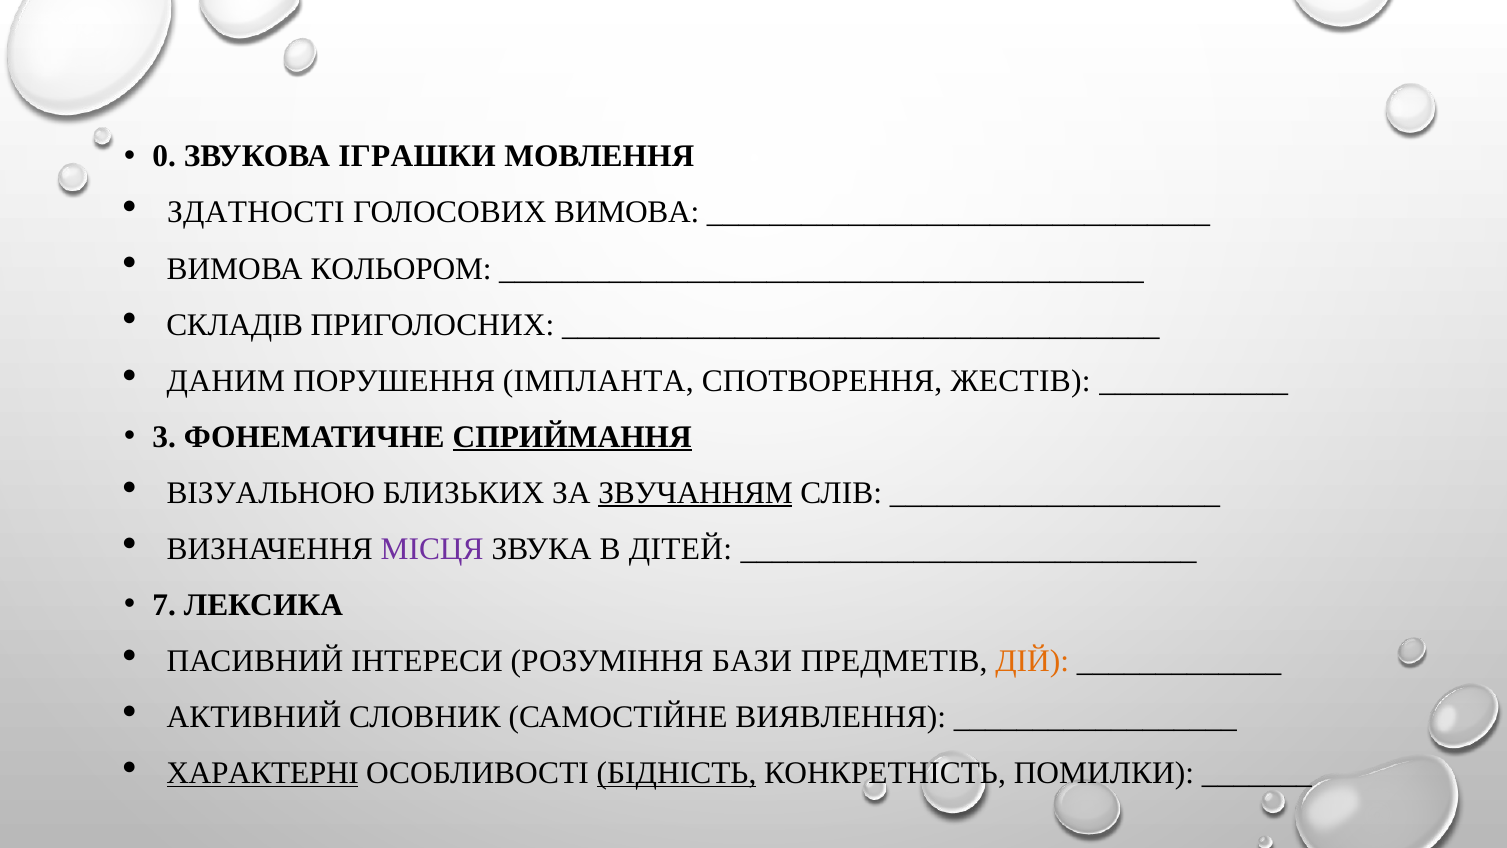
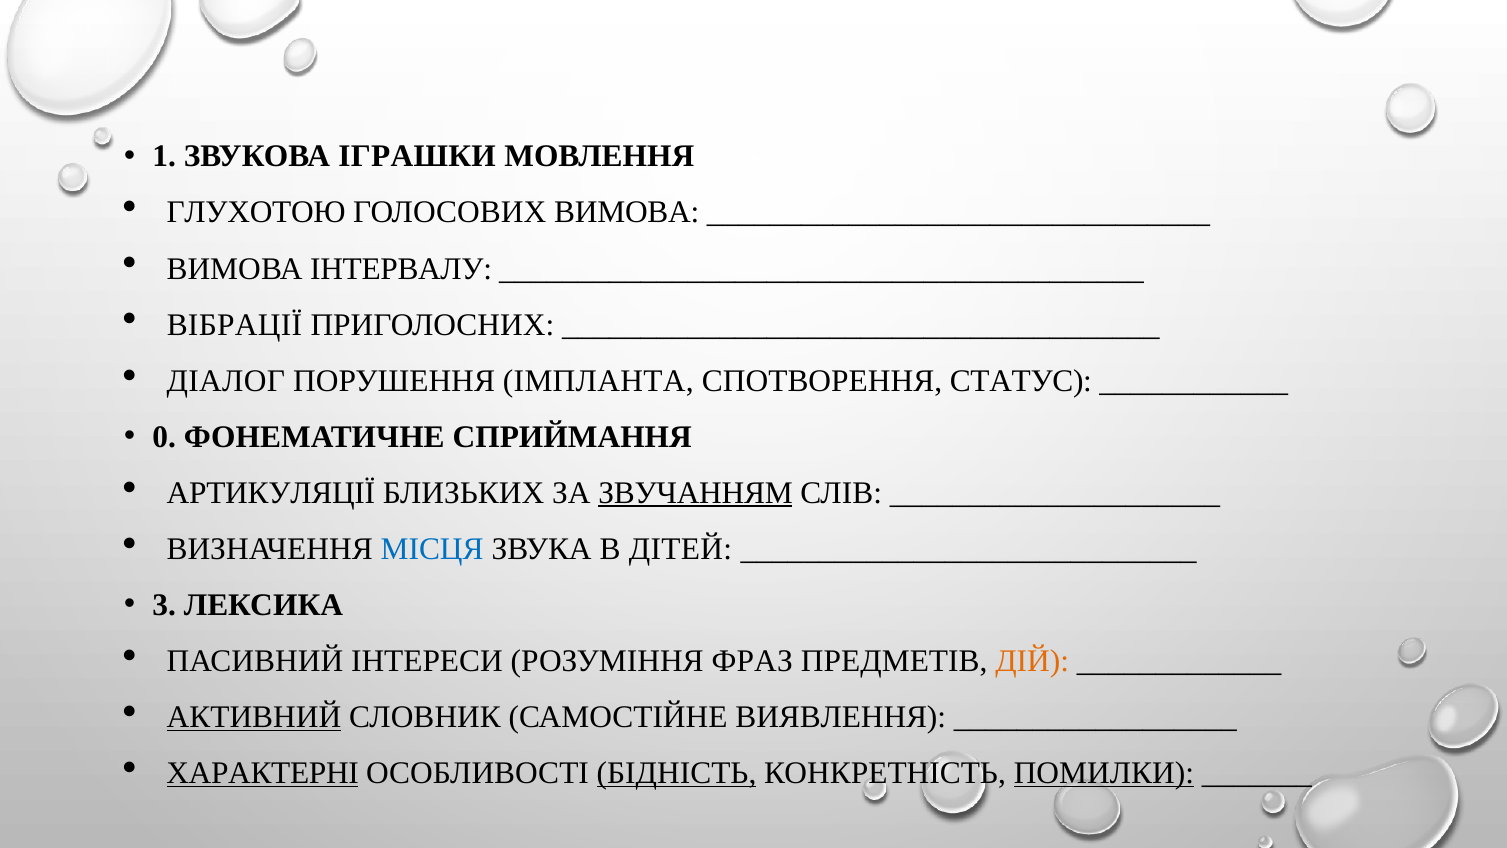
0: 0 -> 1 (164, 156)
ЗДАТНОСТІ: ЗДАТНОСТІ -> ГЛУХОТОЮ (256, 213)
КОЛЬОРОМ: КОЛЬОРОМ -> ІНТЕРВАЛУ (401, 269)
СКЛАДІВ: СКЛАДІВ -> ВІБРАЦІЇ (234, 325)
ДАНИМ: ДАНИМ -> ДІАЛОГ (226, 381)
ЖЕСТІВ: ЖЕСТІВ -> СТАТУС (1021, 381)
3: 3 -> 0 (164, 437)
СПРИЙМАННЯ underline: present -> none (572, 437)
ВІЗУАЛЬНОЮ: ВІЗУАЛЬНОЮ -> АРТИКУЛЯЦІЇ (271, 493)
МІСЦЯ colour: purple -> blue (432, 549)
7: 7 -> 3 (164, 605)
БАЗИ: БАЗИ -> ФРАЗ (752, 661)
АКТИВНИЙ underline: none -> present (254, 717)
ПОМИЛКИ underline: none -> present (1104, 773)
